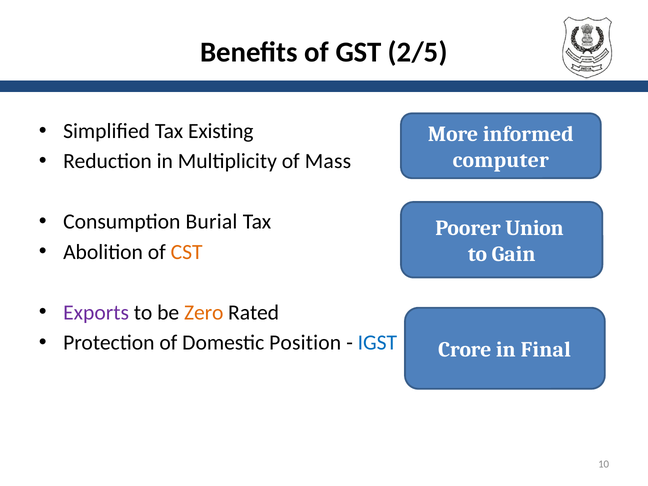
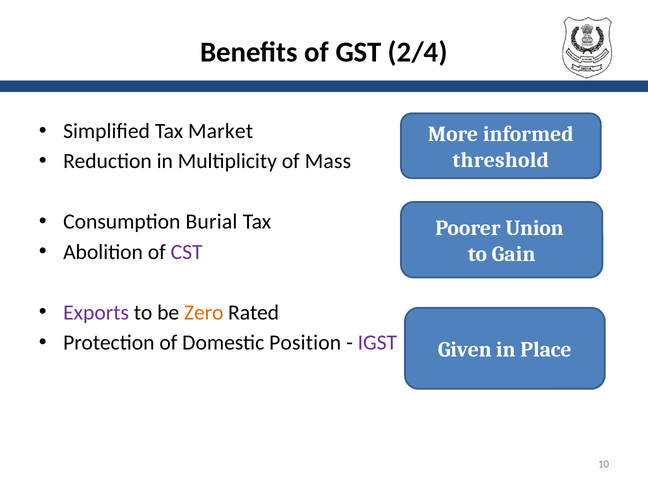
2/5: 2/5 -> 2/4 (418, 52)
Existing: Existing -> Market (221, 131)
computer: computer -> threshold (501, 160)
CST colour: orange -> purple (187, 252)
IGST colour: blue -> purple (377, 343)
Crore: Crore -> Given (465, 350)
Final: Final -> Place (546, 350)
